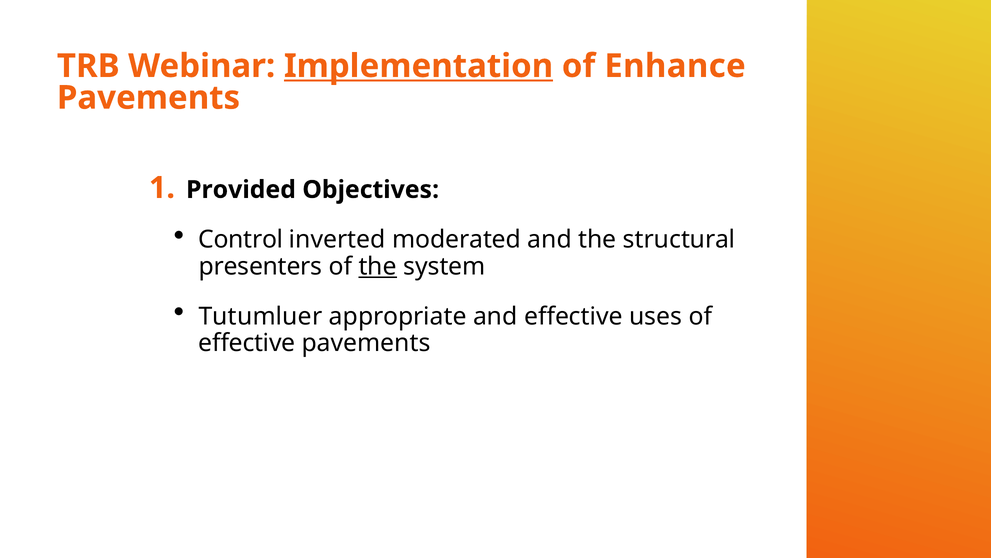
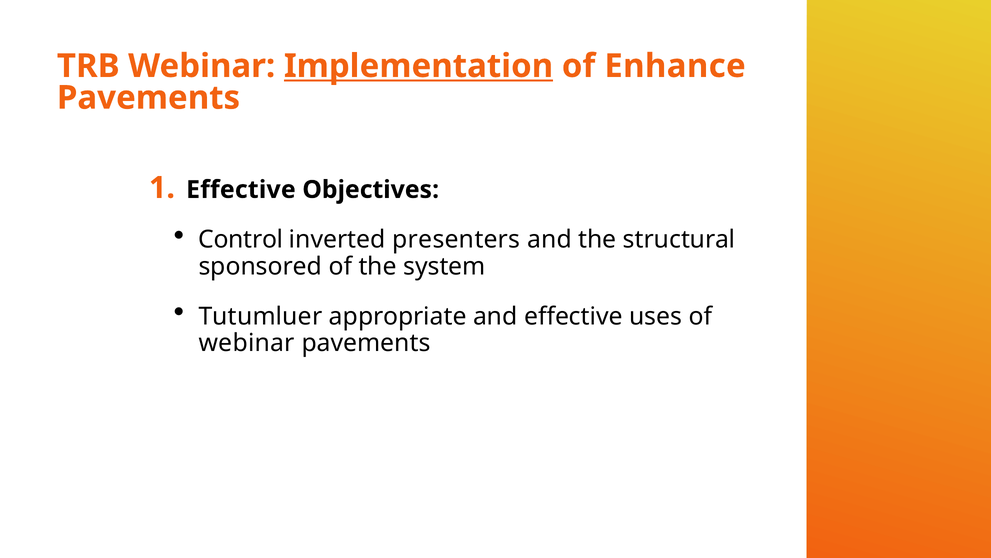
Provided: Provided -> Effective (241, 190)
moderated: moderated -> presenters (456, 239)
presenters: presenters -> sponsored (260, 266)
the underline: present -> none (378, 266)
effective: effective -> webinar (247, 343)
